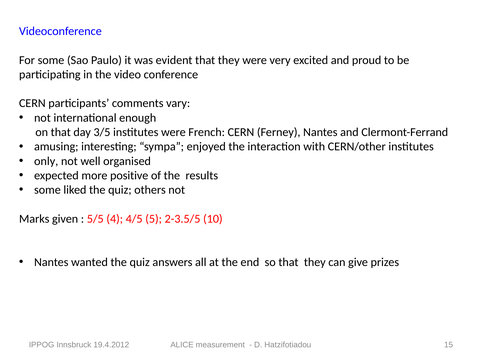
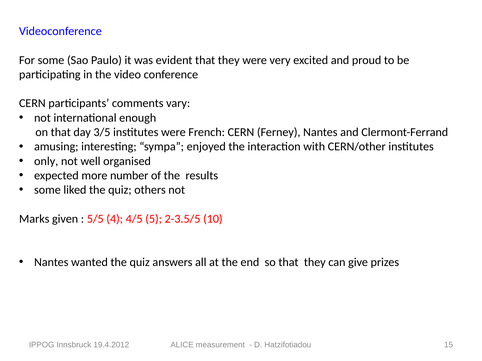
positive: positive -> number (129, 176)
